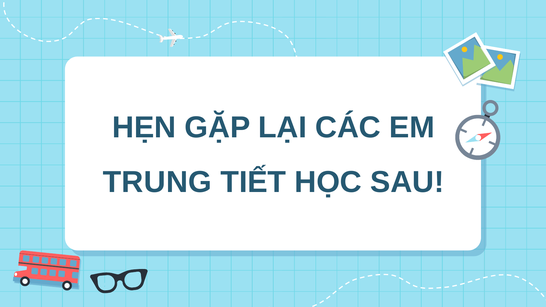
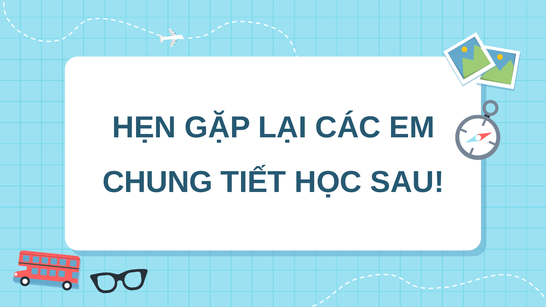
TRUNG: TRUNG -> CHUNG (158, 182)
